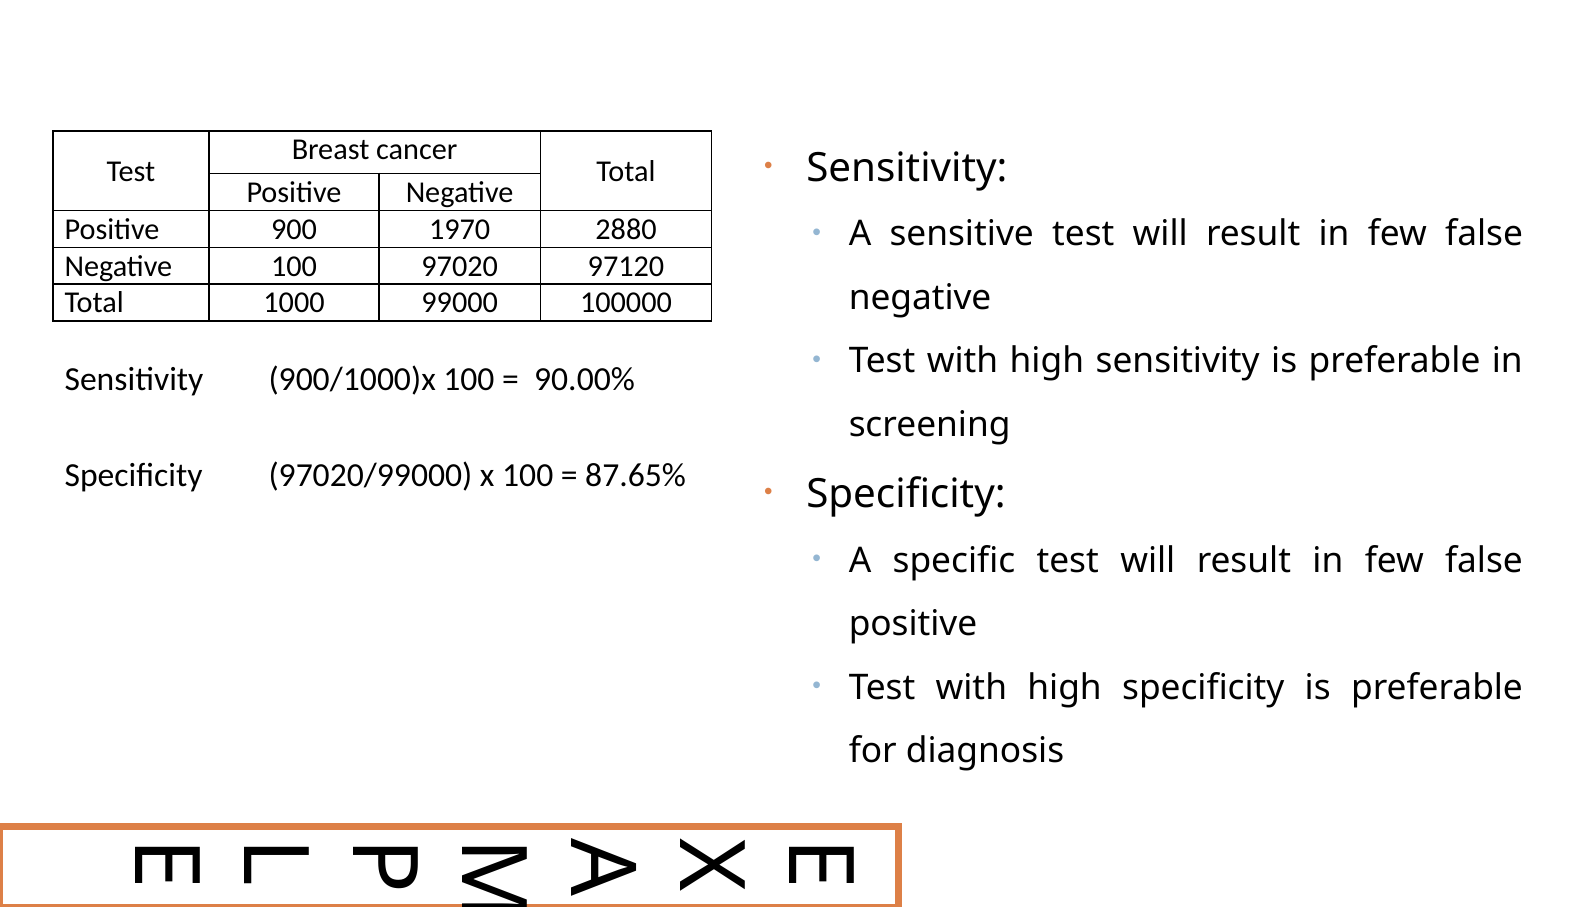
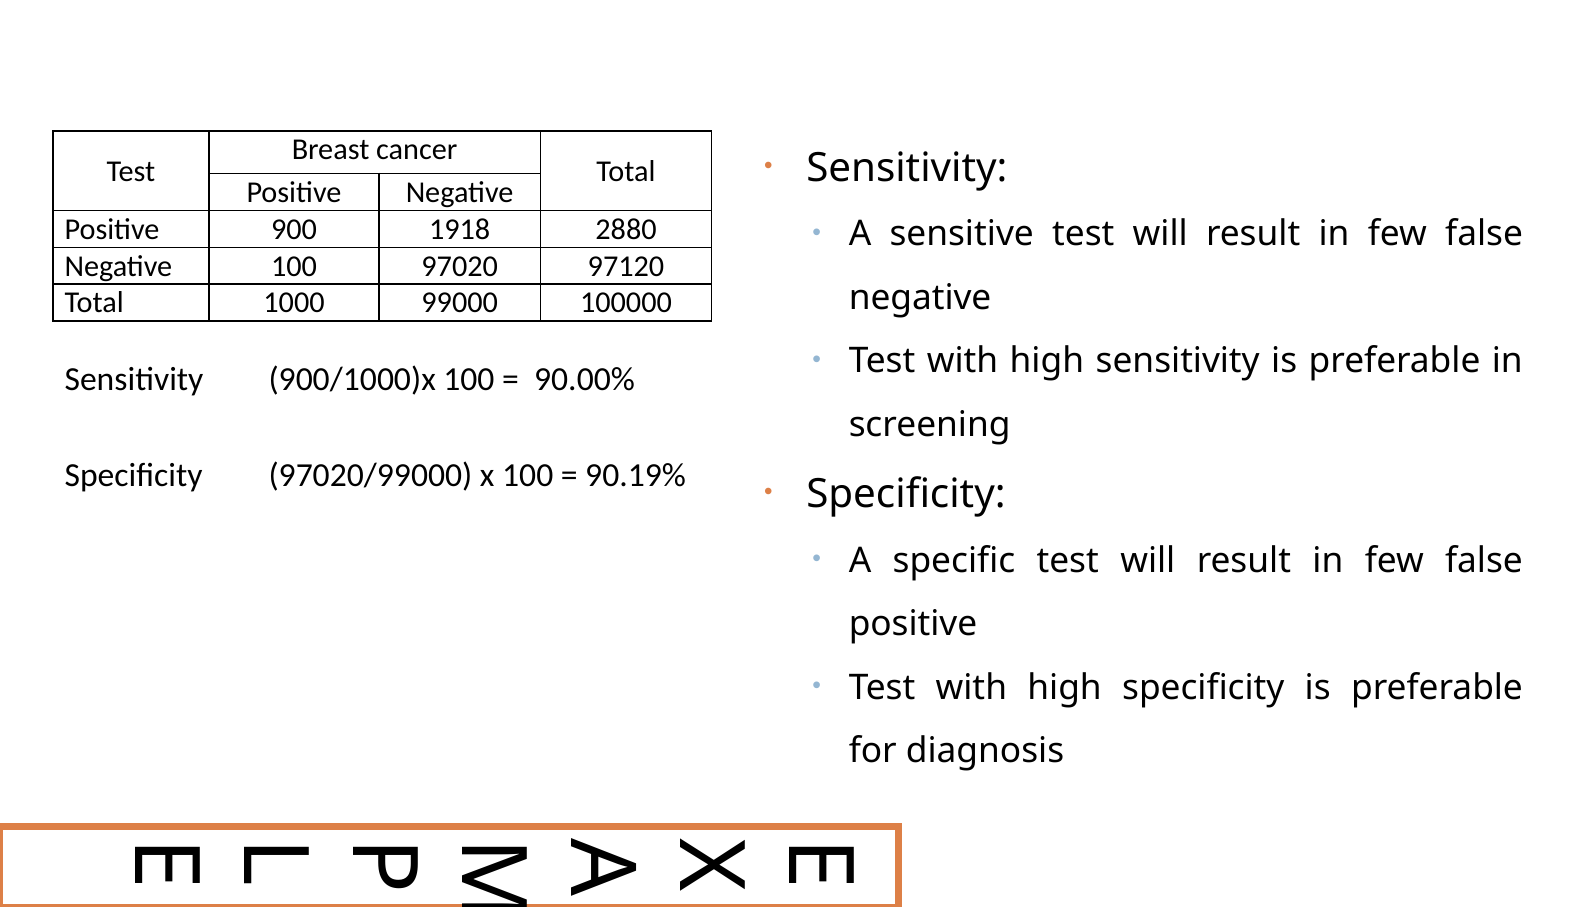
1970: 1970 -> 1918 (460, 229)
87.65%: 87.65% -> 90.19% (636, 475)
